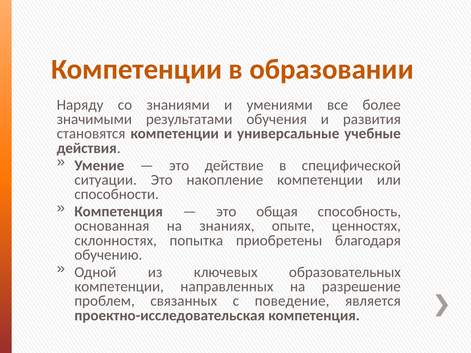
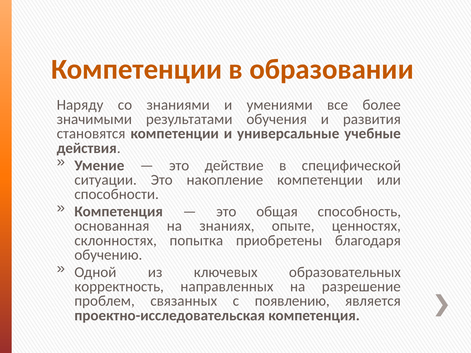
компетенции: компетенции -> корректность (119, 287)
поведение: поведение -> появлению (292, 301)
